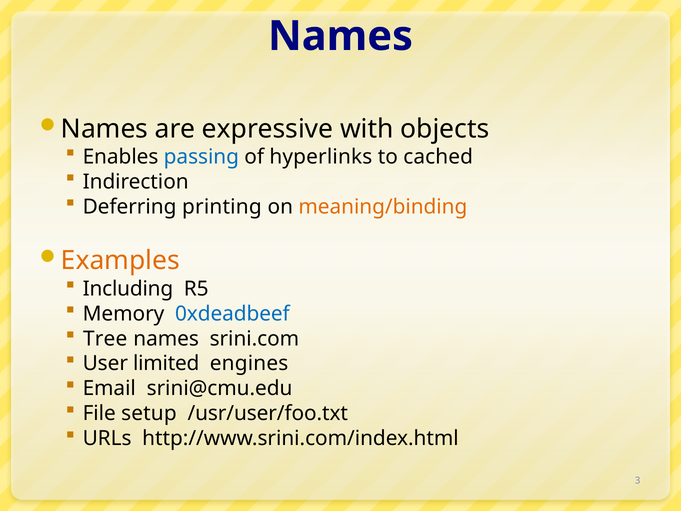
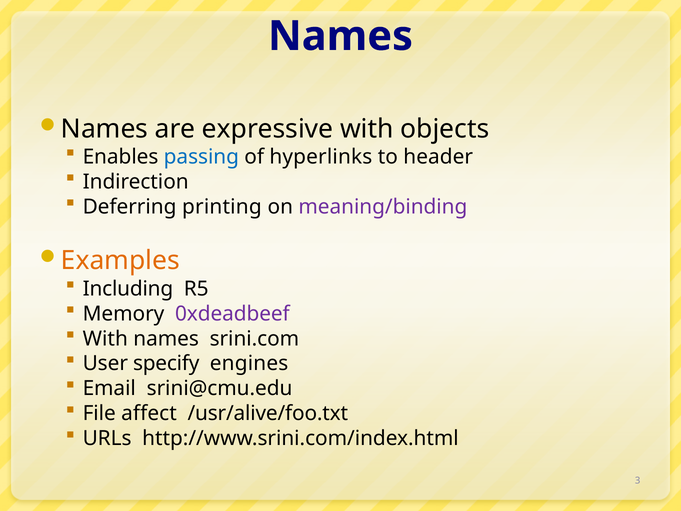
cached: cached -> header (438, 157)
meaning/binding colour: orange -> purple (383, 207)
0xdeadbeef colour: blue -> purple (232, 314)
Tree: Tree -> With (105, 338)
limited: limited -> specify (166, 363)
setup: setup -> affect (149, 413)
/usr/user/foo.txt: /usr/user/foo.txt -> /usr/alive/foo.txt (268, 413)
